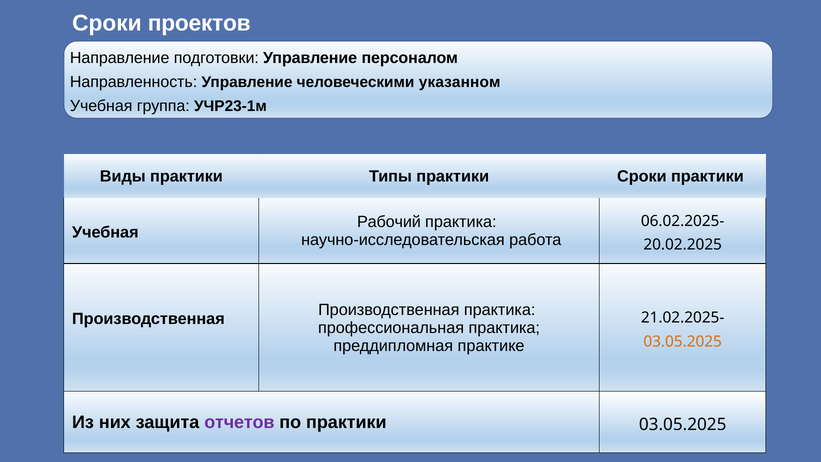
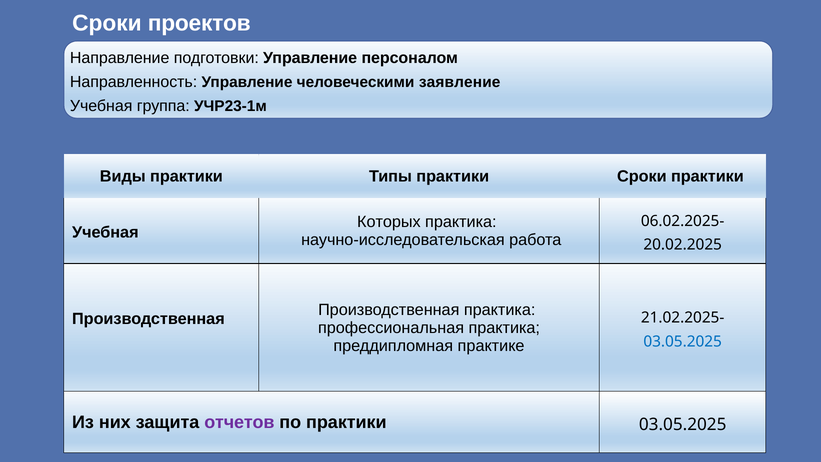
указанном: указанном -> заявление (460, 82)
Рабочий: Рабочий -> Которых (389, 222)
03.05.2025 colour: orange -> blue (683, 342)
